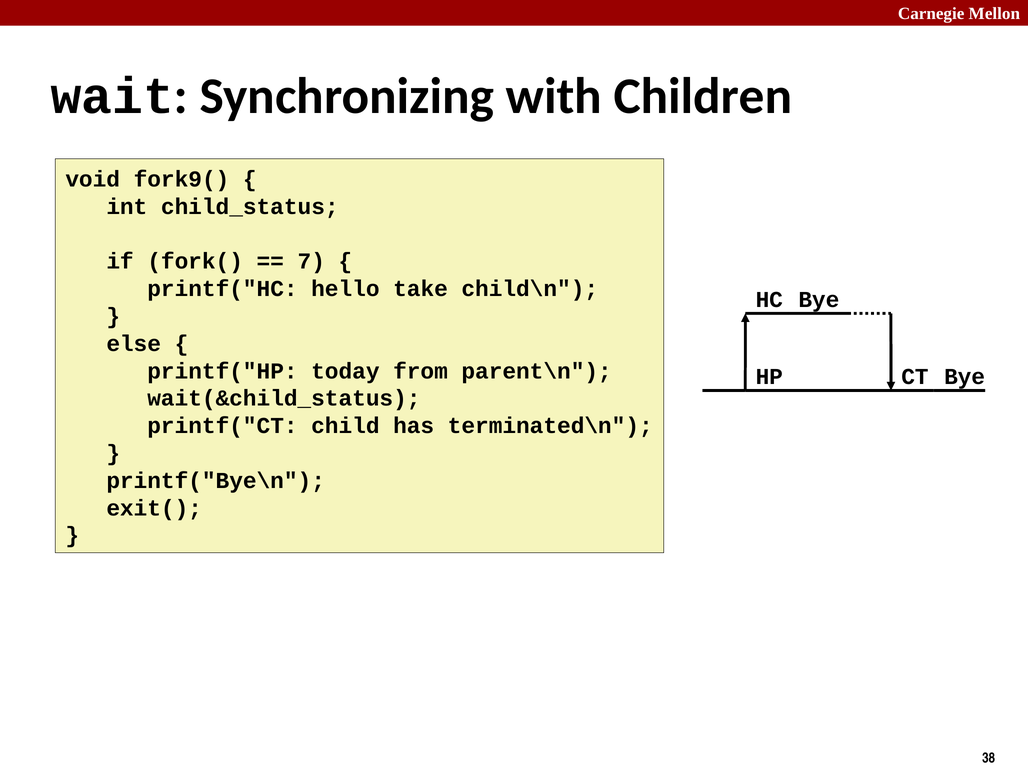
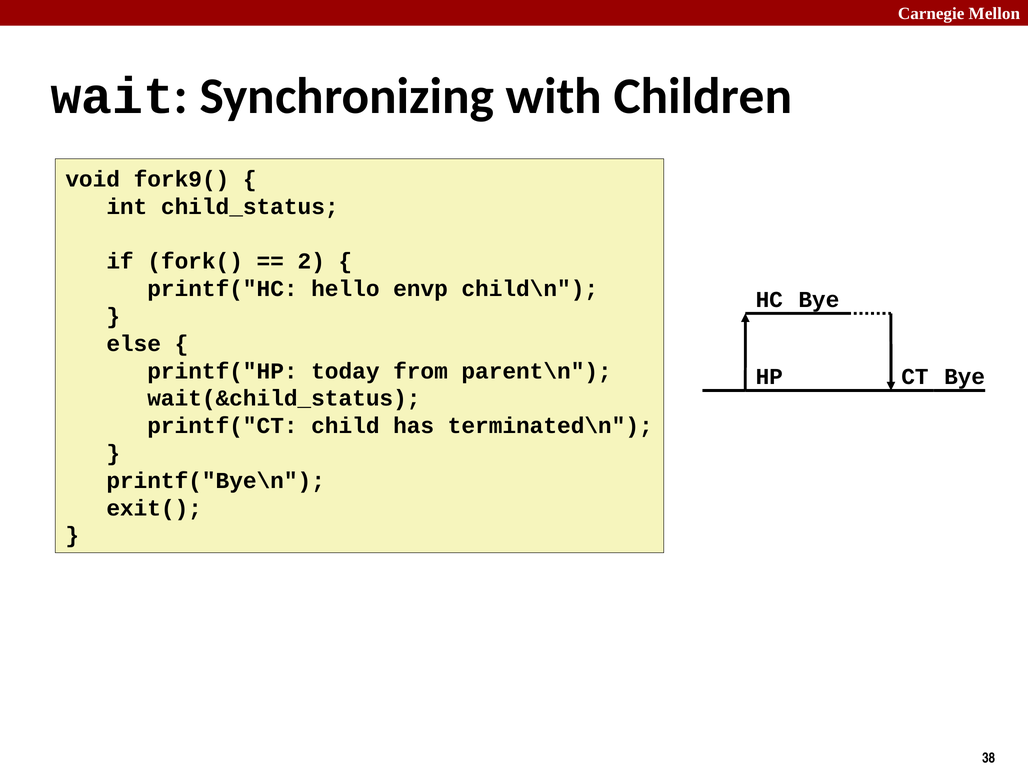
7: 7 -> 2 (311, 261)
take: take -> envp (421, 289)
